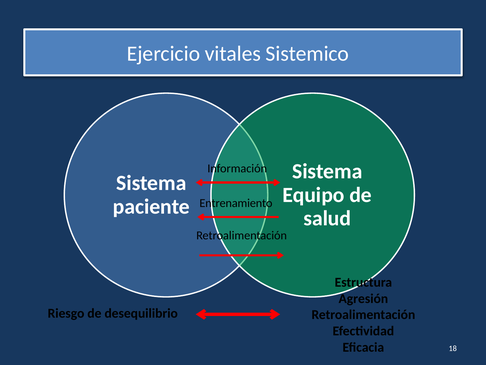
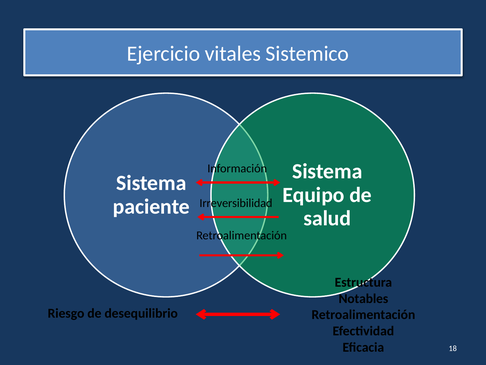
Entrenamiento: Entrenamiento -> Irreversibilidad (236, 203)
Agresión: Agresión -> Notables (363, 298)
